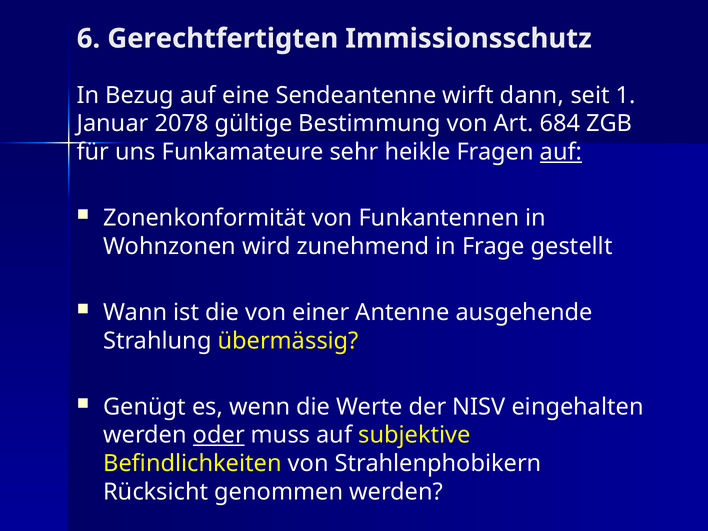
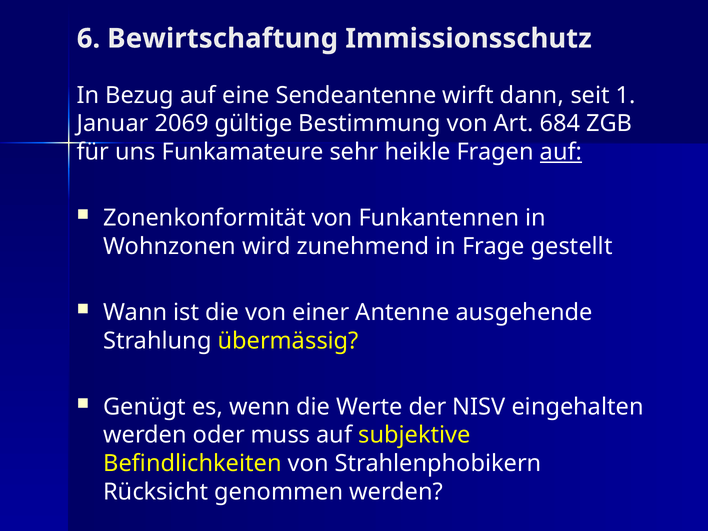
Gerechtfertigten: Gerechtfertigten -> Bewirtschaftung (223, 39)
2078: 2078 -> 2069 (182, 124)
oder underline: present -> none (219, 435)
